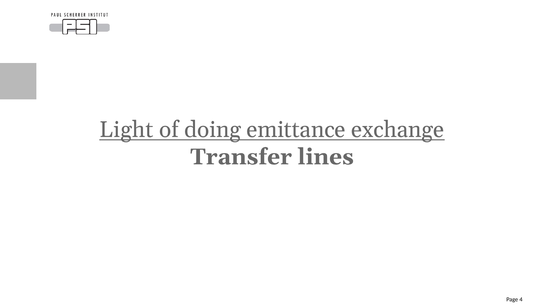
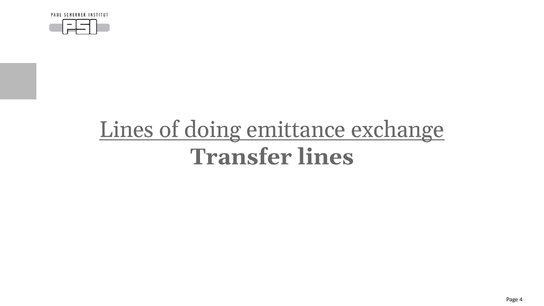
Light: Light -> Lines (127, 130)
